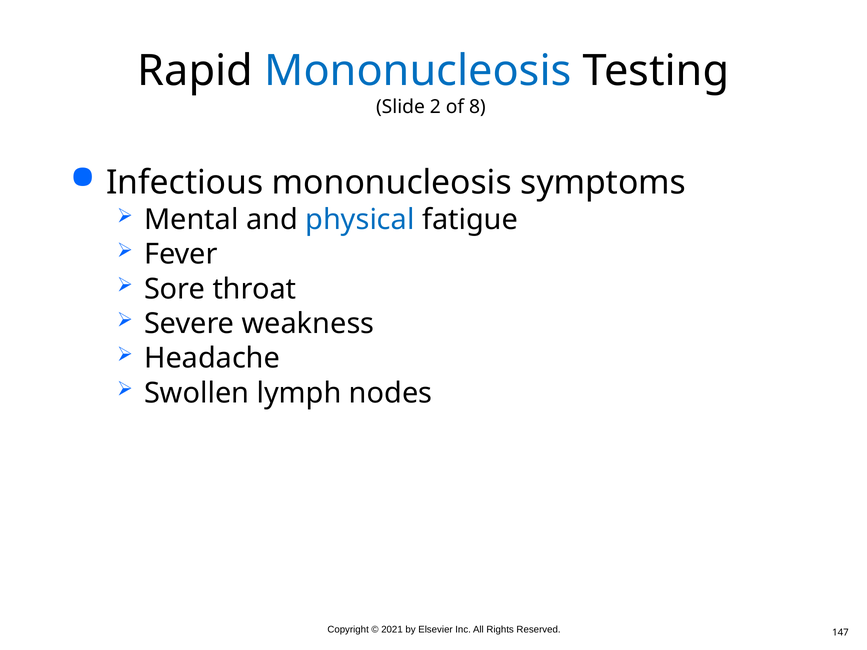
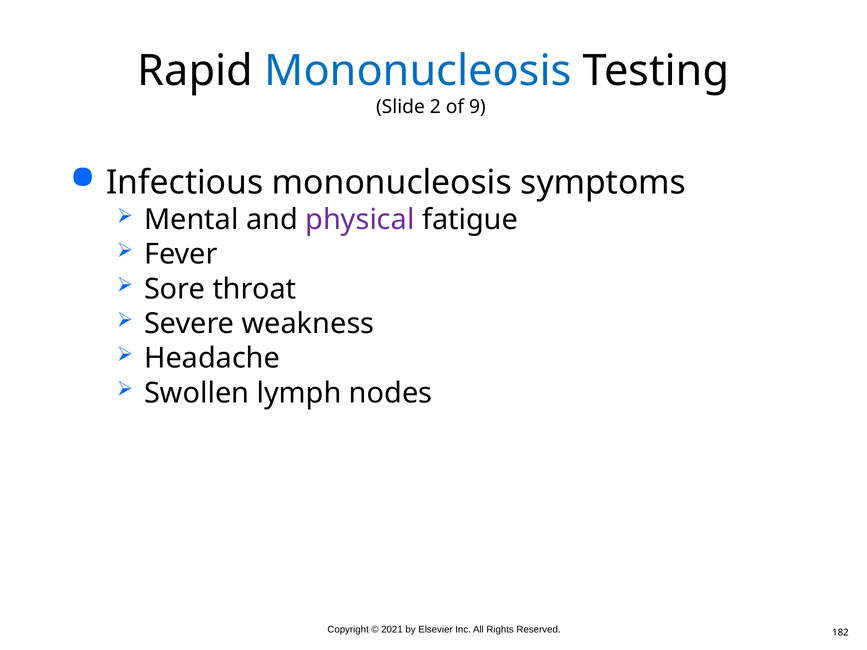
8: 8 -> 9 (477, 107)
physical colour: blue -> purple (360, 220)
147: 147 -> 182 (840, 633)
